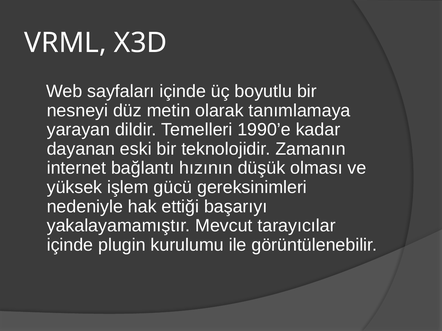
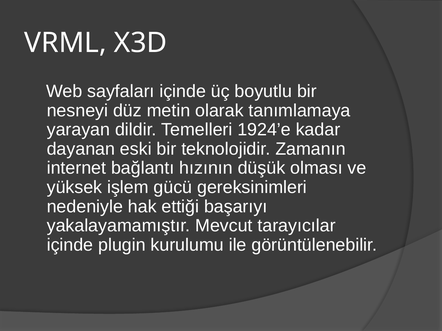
1990’e: 1990’e -> 1924’e (264, 130)
